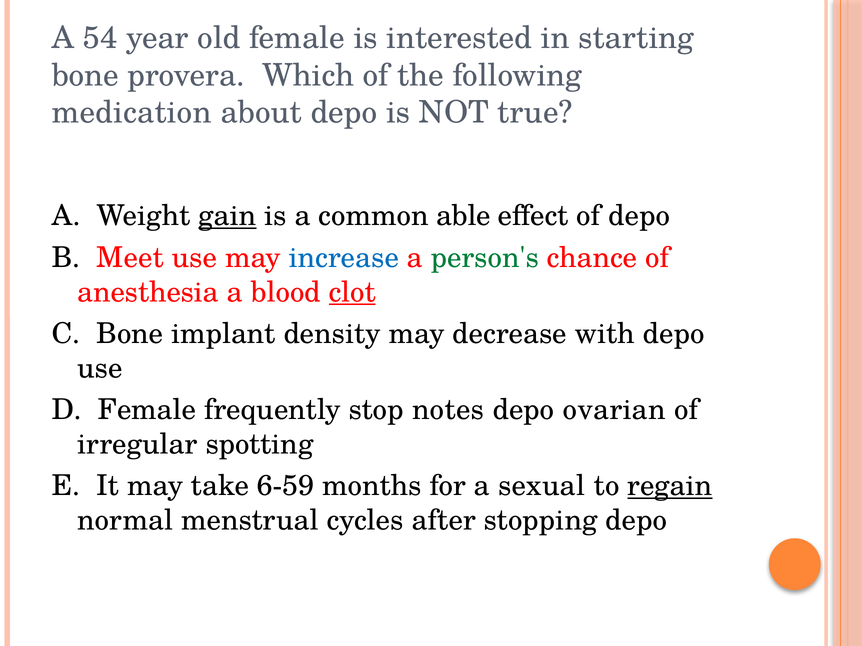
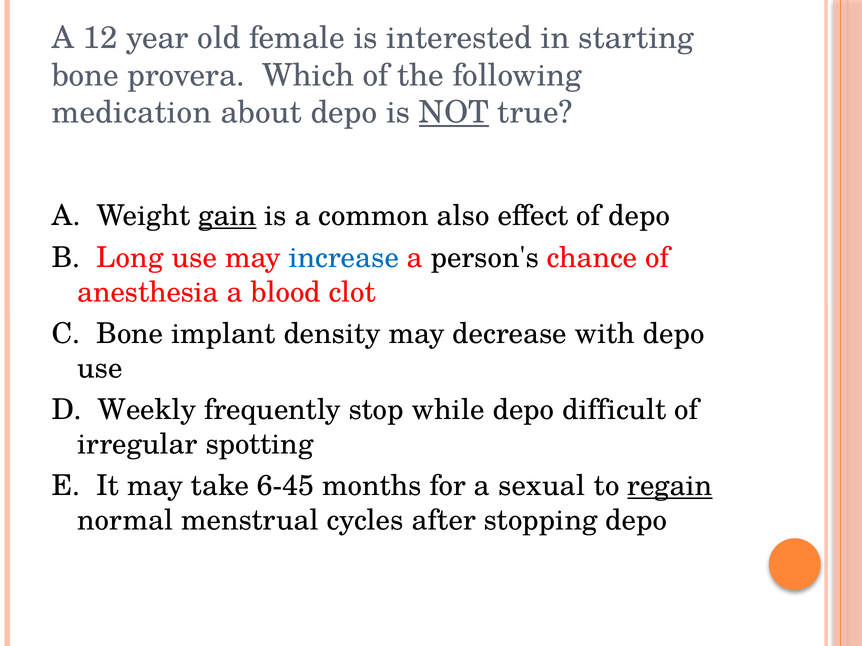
54: 54 -> 12 (100, 38)
NOT underline: none -> present (454, 113)
able: able -> also (463, 216)
Meet: Meet -> Long (130, 258)
person's colour: green -> black (485, 258)
clot underline: present -> none (352, 292)
D Female: Female -> Weekly (147, 410)
notes: notes -> while (448, 410)
ovarian: ovarian -> difficult (614, 410)
6-59: 6-59 -> 6-45 (286, 486)
